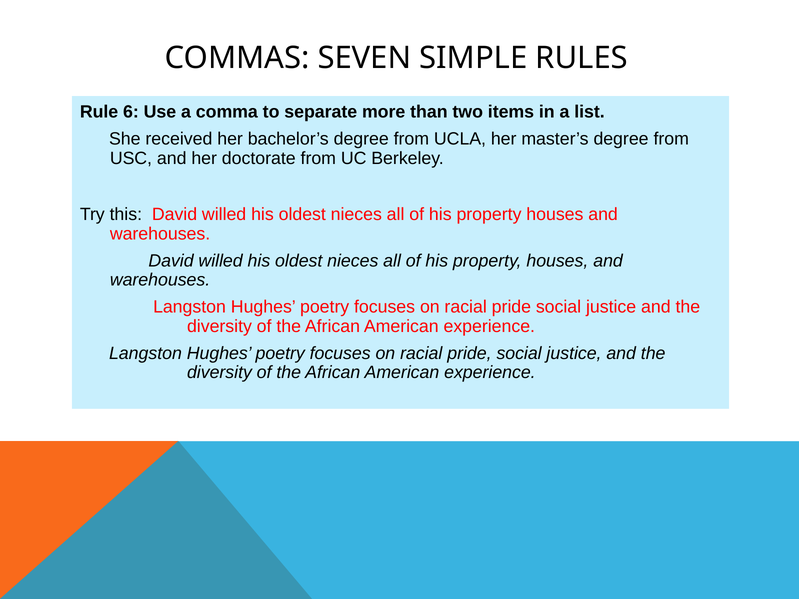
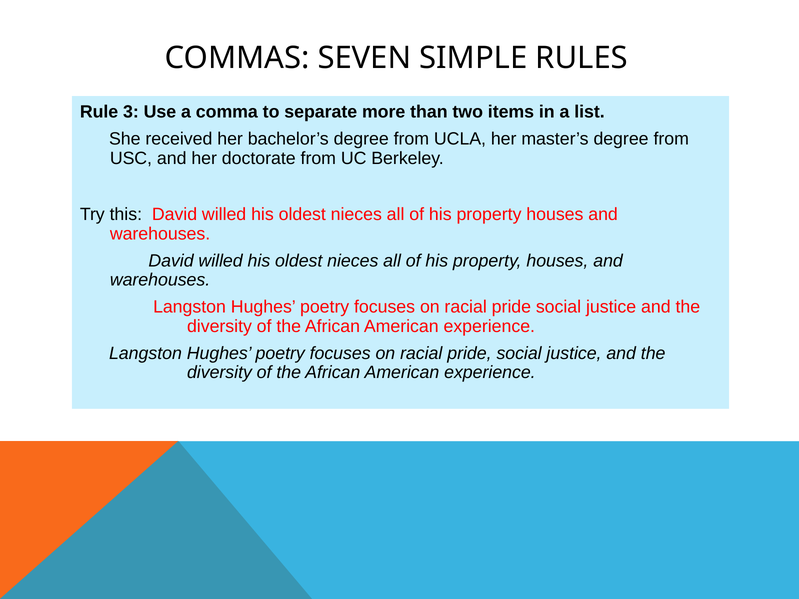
6: 6 -> 3 (131, 112)
